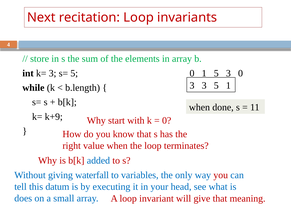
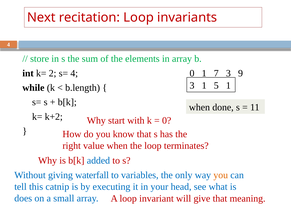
k= 3: 3 -> 2 (53, 73)
s= 5: 5 -> 4 (74, 73)
1 5: 5 -> 7 (216, 73)
3 0: 0 -> 9 (240, 73)
3 3: 3 -> 1 (204, 86)
k+9: k+9 -> k+2 (54, 117)
you colour: red -> orange (221, 175)
datum: datum -> catnip (57, 187)
